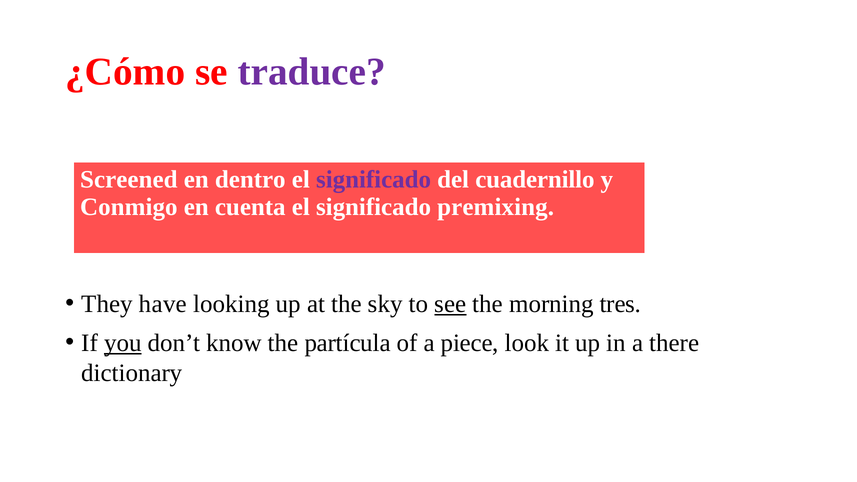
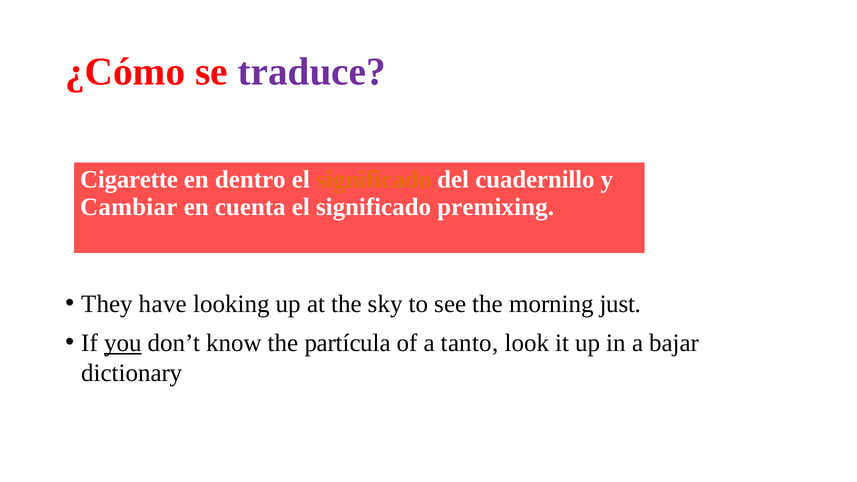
Screened: Screened -> Cigarette (129, 179)
significado colour: purple -> orange (374, 179)
Conmigo: Conmigo -> Cambiar (129, 207)
see underline: present -> none (450, 304)
tres: tres -> just (620, 304)
piece: piece -> tanto (470, 343)
there: there -> bajar (674, 343)
